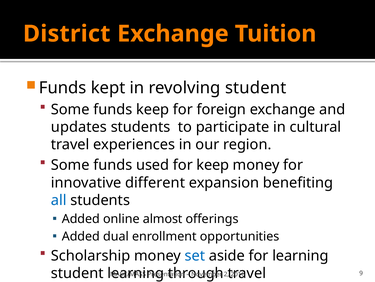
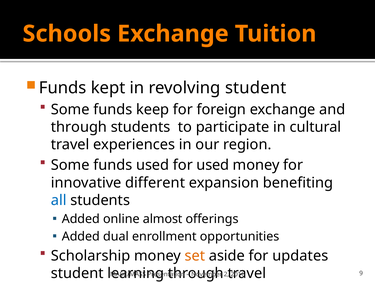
District: District -> Schools (67, 34)
updates: updates -> through (79, 127)
for keep: keep -> used (213, 165)
set colour: blue -> orange (195, 255)
for learning: learning -> updates (300, 255)
